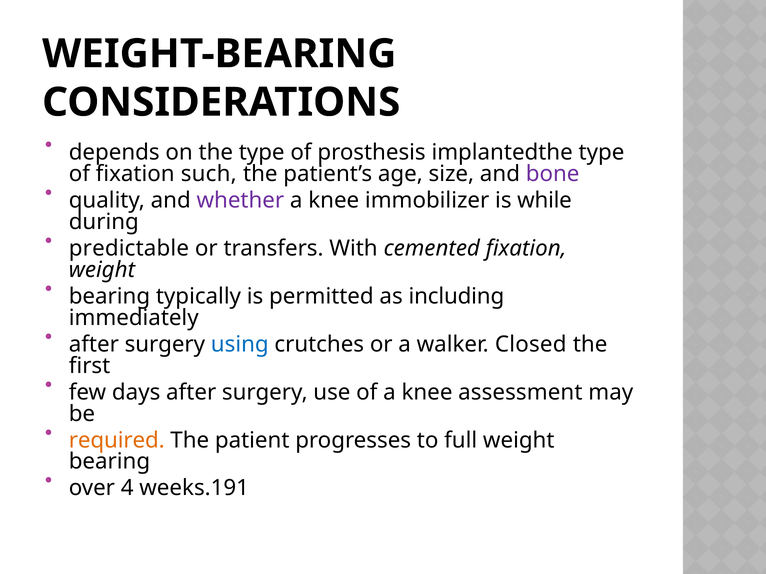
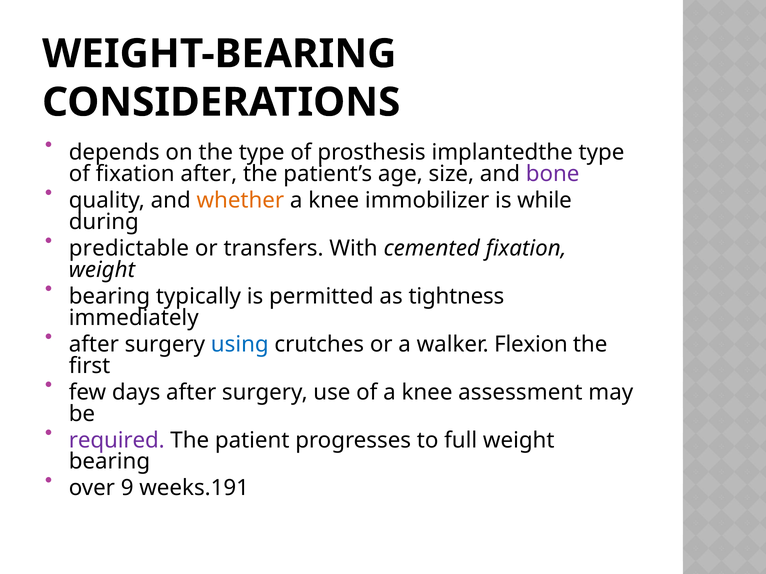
fixation such: such -> after (209, 174)
whether colour: purple -> orange (240, 201)
including: including -> tightness (456, 297)
Closed: Closed -> Flexion (531, 345)
required colour: orange -> purple (117, 441)
4: 4 -> 9 (127, 489)
